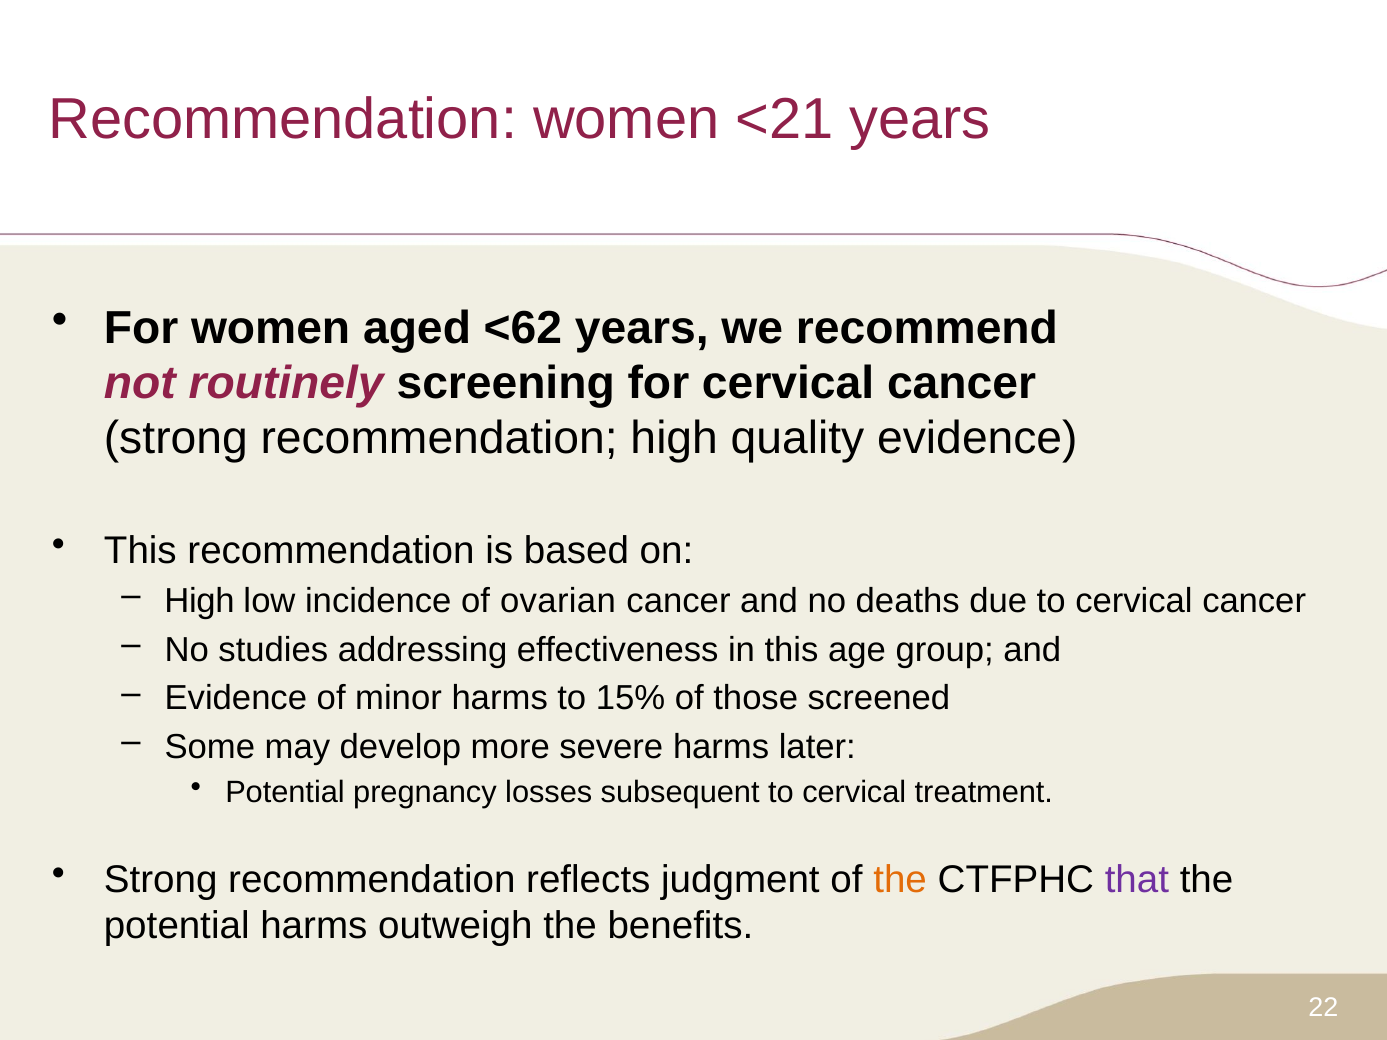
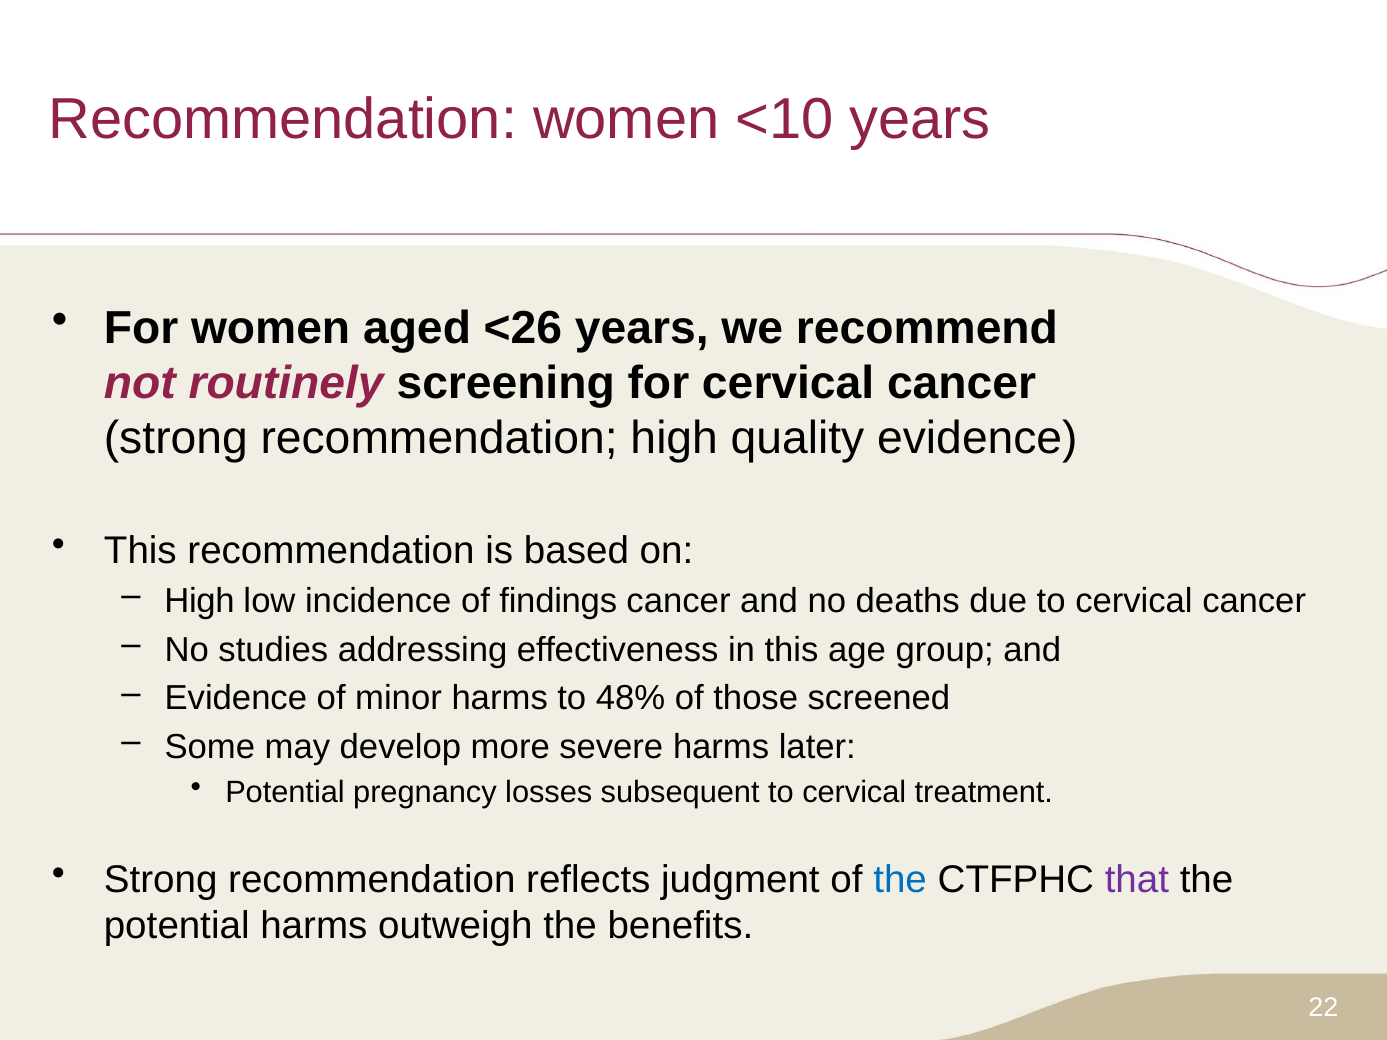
<21: <21 -> <10 (784, 120)
<62: <62 -> <26 (523, 328)
ovarian: ovarian -> findings (558, 601)
15%: 15% -> 48% (631, 698)
the colour: orange -> blue (900, 880)
